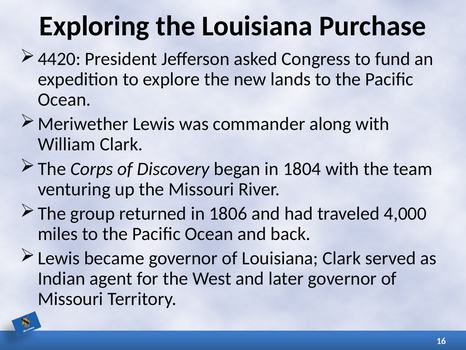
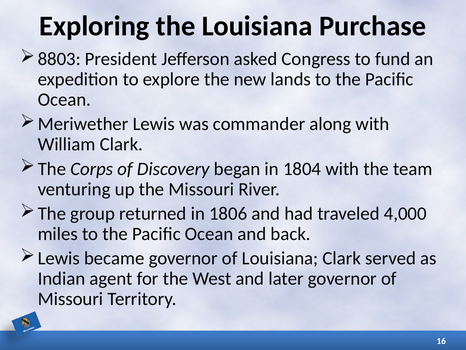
4420: 4420 -> 8803 (59, 59)
